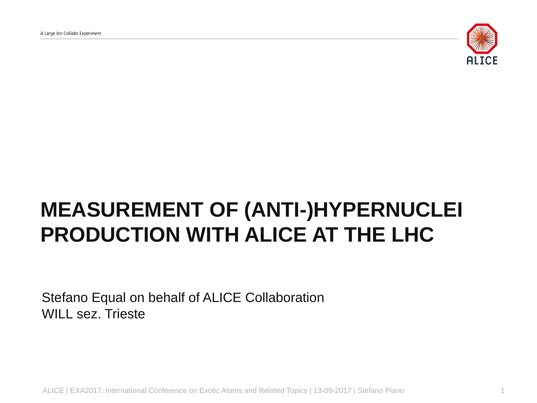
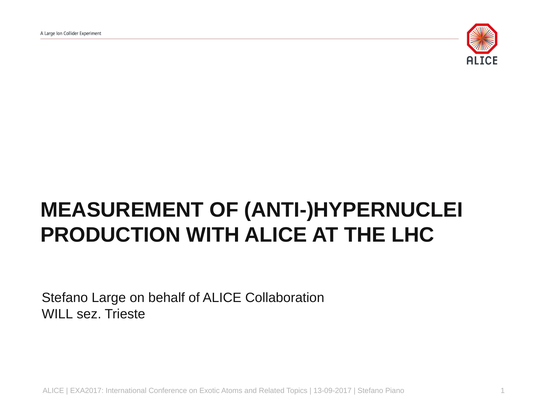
Equal: Equal -> Large (109, 298)
